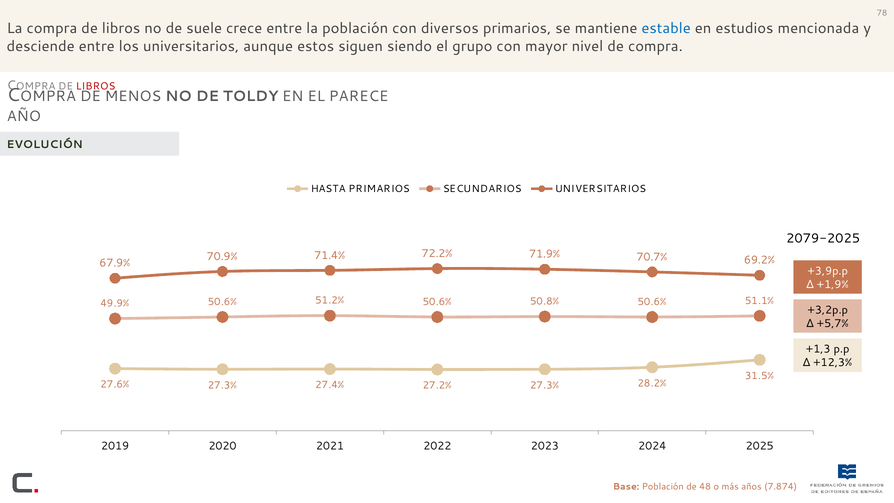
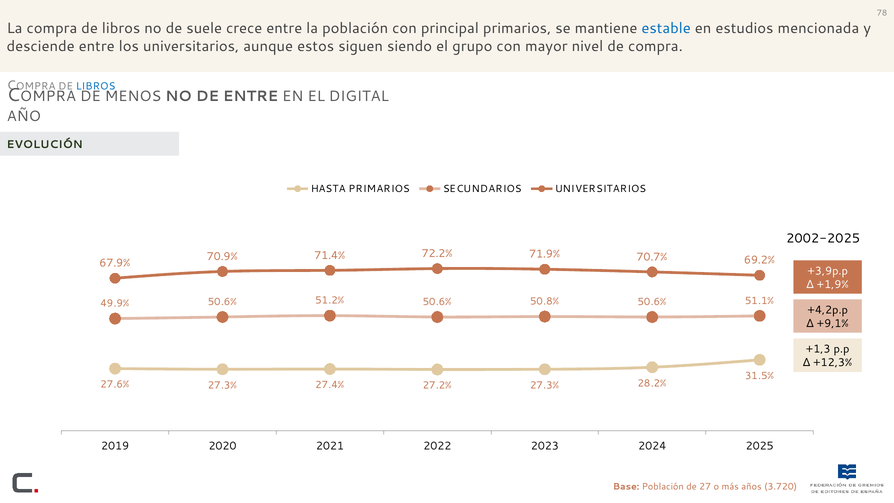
diversos: diversos -> principal (450, 28)
LIBROS colour: red -> blue (96, 86)
DE TOLDY: TOLDY -> ENTRE (251, 96)
PARECE: PARECE -> DIGITAL (359, 96)
2079-2025: 2079-2025 -> 2002-2025 (823, 238)
+3,2p.p: +3,2p.p -> +4,2p.p (828, 310)
+5,7%: +5,7% -> +9,1% (833, 323)
48: 48 -> 27 (705, 487)
7.874: 7.874 -> 3.720 (781, 487)
